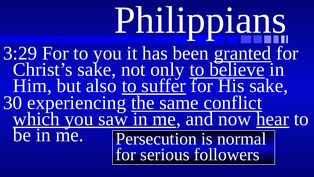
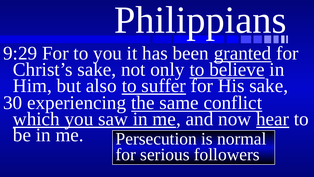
3:29: 3:29 -> 9:29 (20, 53)
